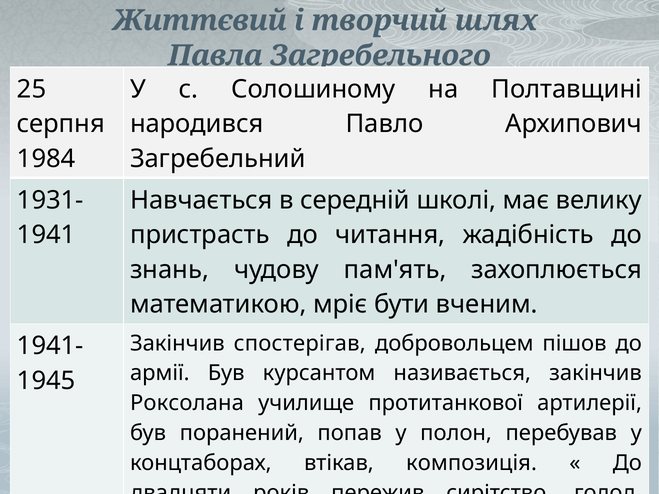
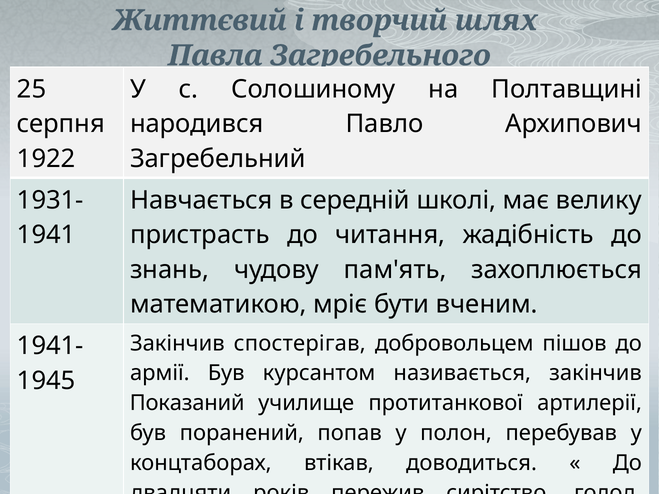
1984: 1984 -> 1922 (46, 159)
Роксолана: Роксолана -> Показаний (187, 403)
композиція: композиція -> доводиться (472, 463)
